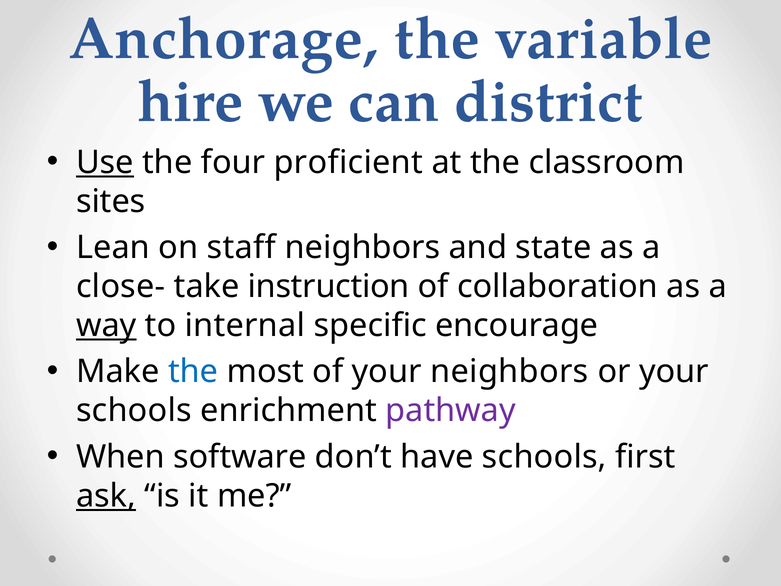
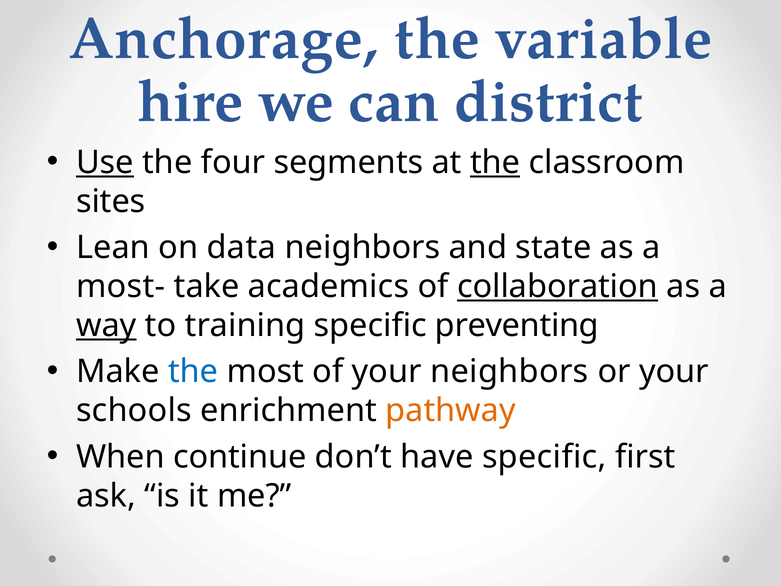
proficient: proficient -> segments (348, 162)
the underline: none -> present (495, 162)
staff: staff -> data (241, 247)
close-: close- -> most- (121, 286)
instruction: instruction -> academics (328, 286)
collaboration underline: none -> present (558, 286)
internal: internal -> training (245, 326)
encourage: encourage -> preventing (517, 326)
pathway colour: purple -> orange (451, 411)
software: software -> continue (240, 457)
have schools: schools -> specific (544, 457)
ask underline: present -> none (106, 496)
